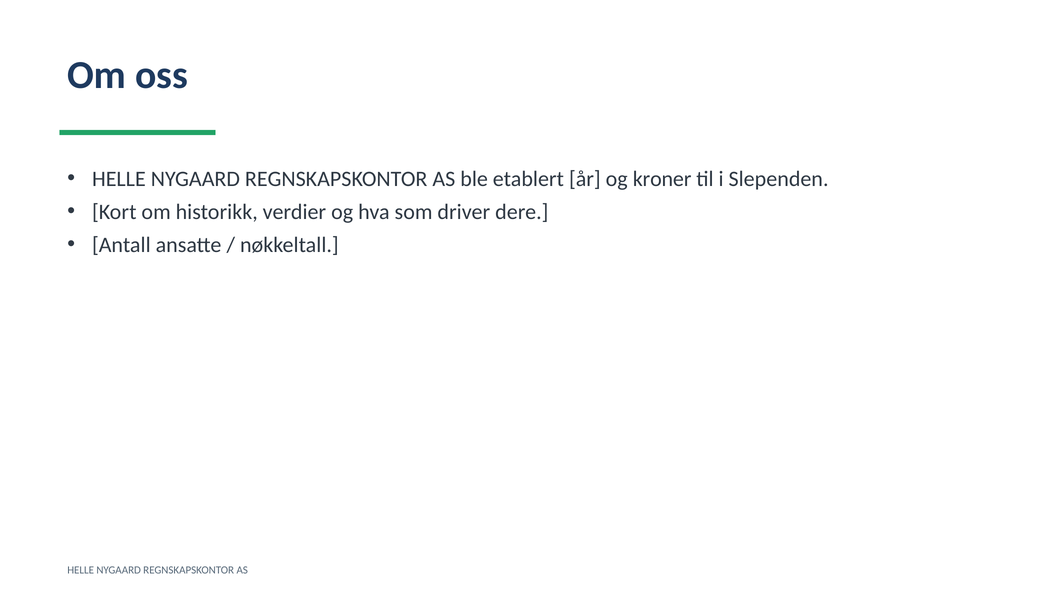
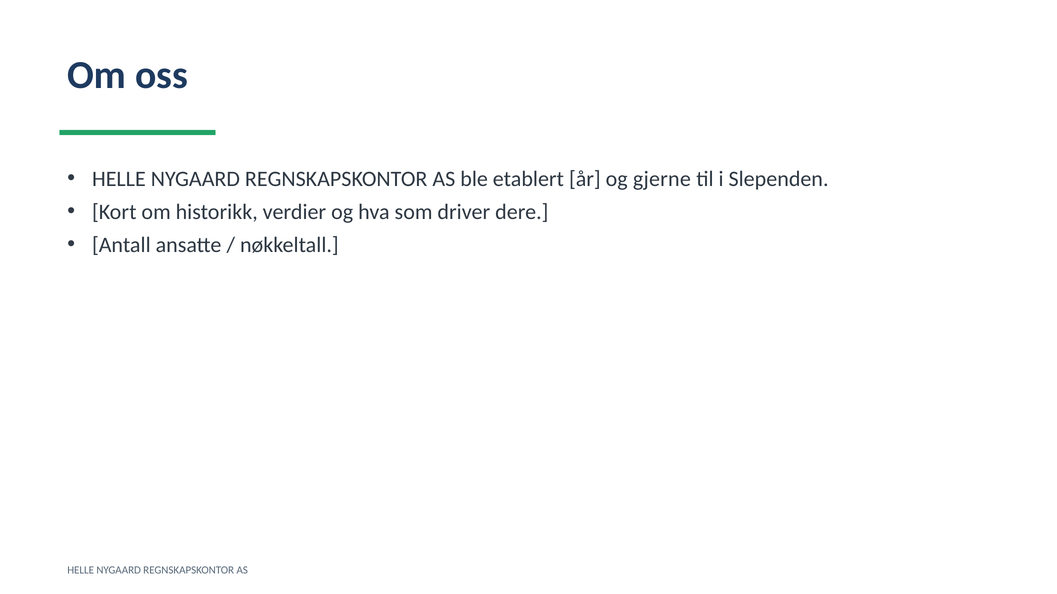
kroner: kroner -> gjerne (662, 179)
